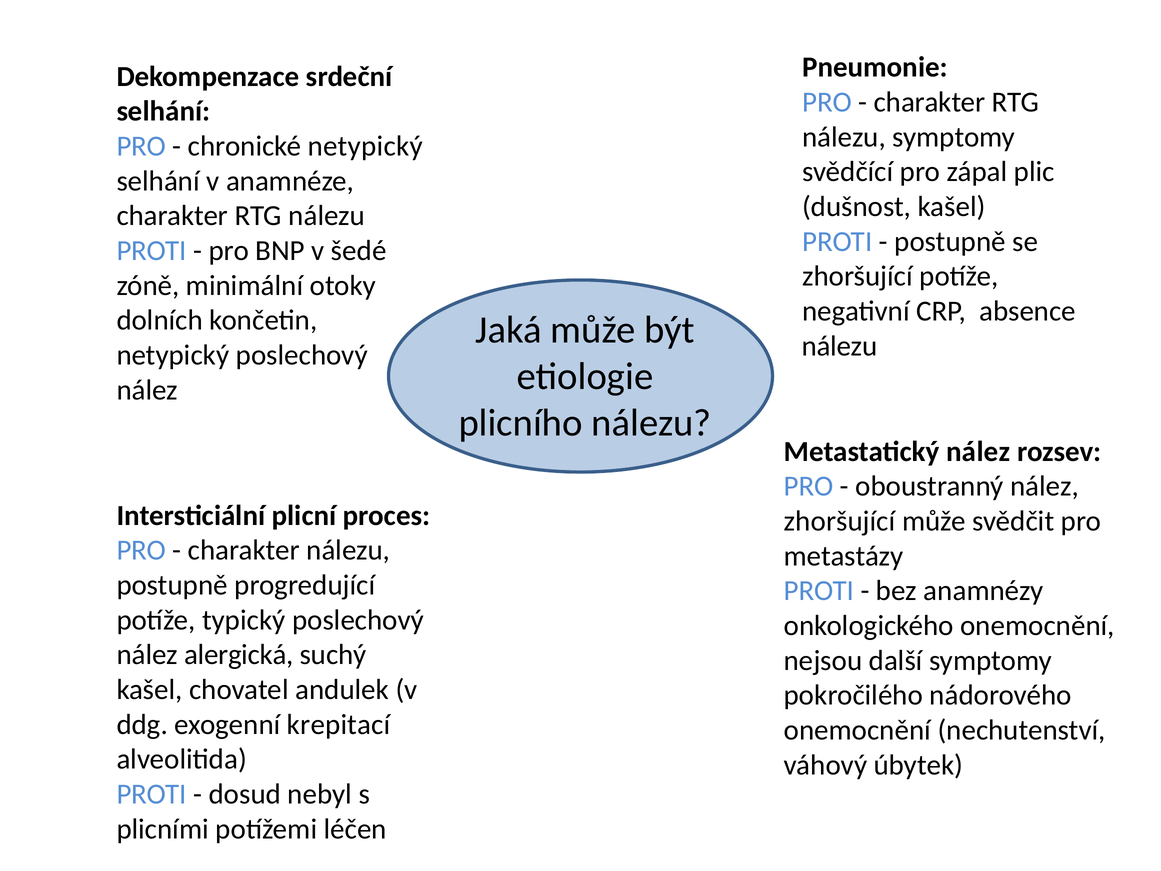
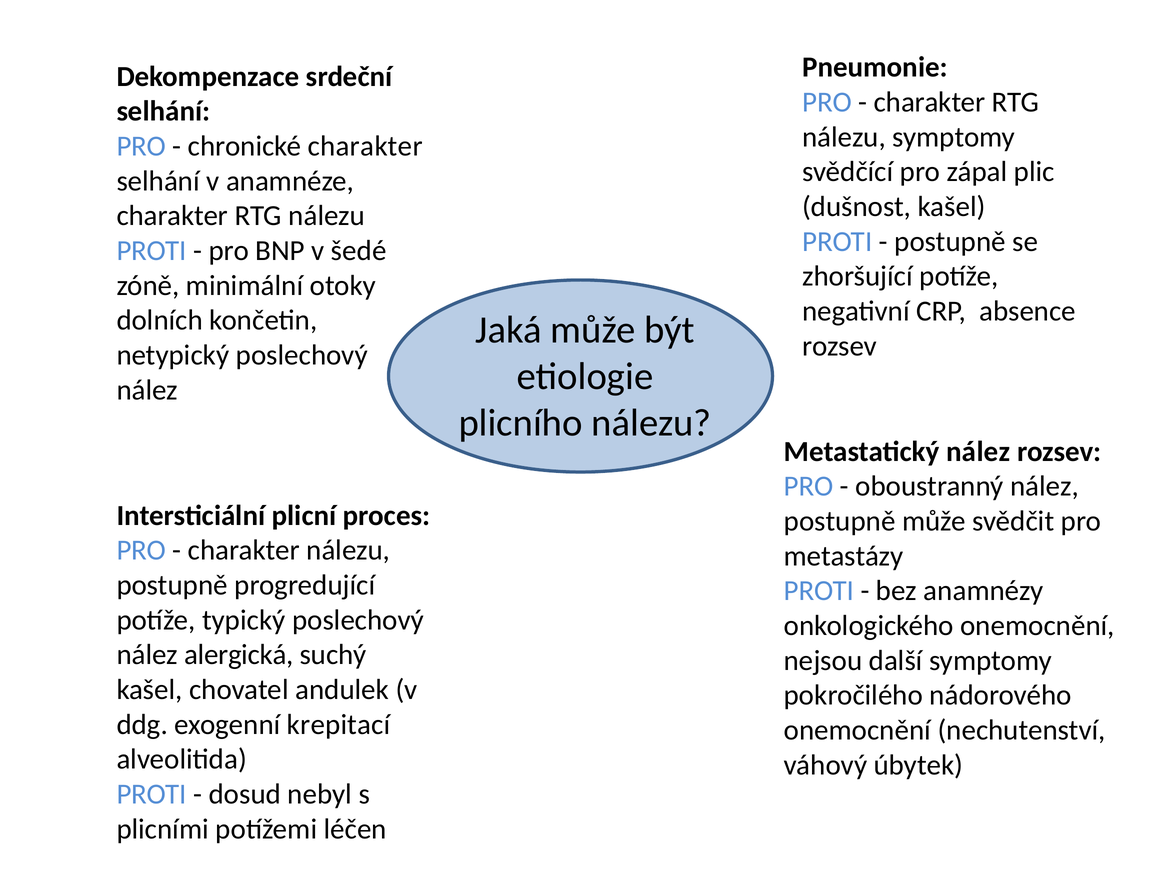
chronické netypický: netypický -> charakter (365, 146)
nálezu: nálezu -> rozsev (840, 346)
zhoršující: zhoršující -> postupně (840, 521)
